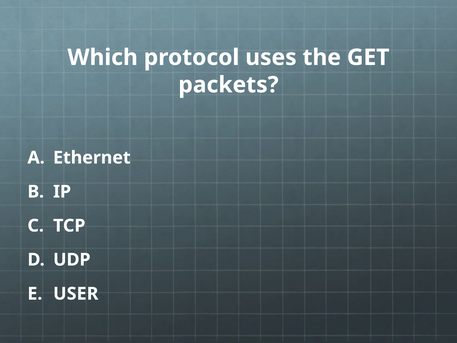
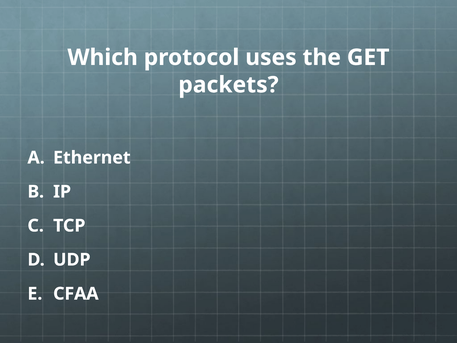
USER: USER -> CFAA (76, 294)
